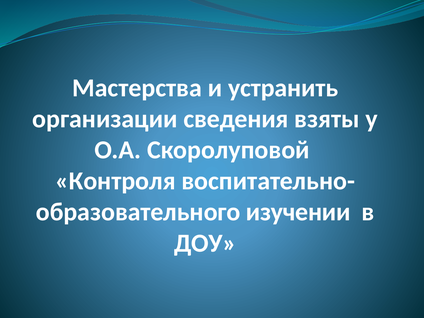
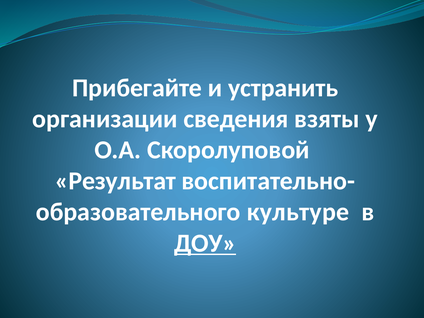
Мастерства: Мастерства -> Прибегайте (137, 88)
Контроля: Контроля -> Результат (115, 181)
изучении: изучении -> культуре (298, 212)
ДОУ underline: none -> present (205, 243)
